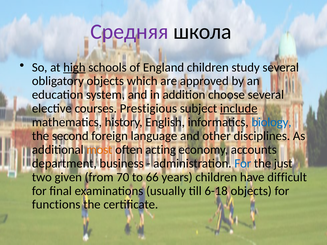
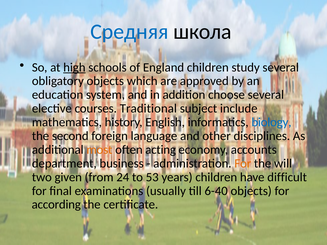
Средняя colour: purple -> blue (129, 32)
Prestigious: Prestigious -> Traditional (148, 109)
include underline: present -> none (239, 109)
For colour: blue -> orange (243, 164)
just: just -> will (283, 164)
70: 70 -> 24 (123, 177)
66: 66 -> 53 (152, 177)
6-18: 6-18 -> 6-40 (216, 191)
functions: functions -> according (56, 205)
